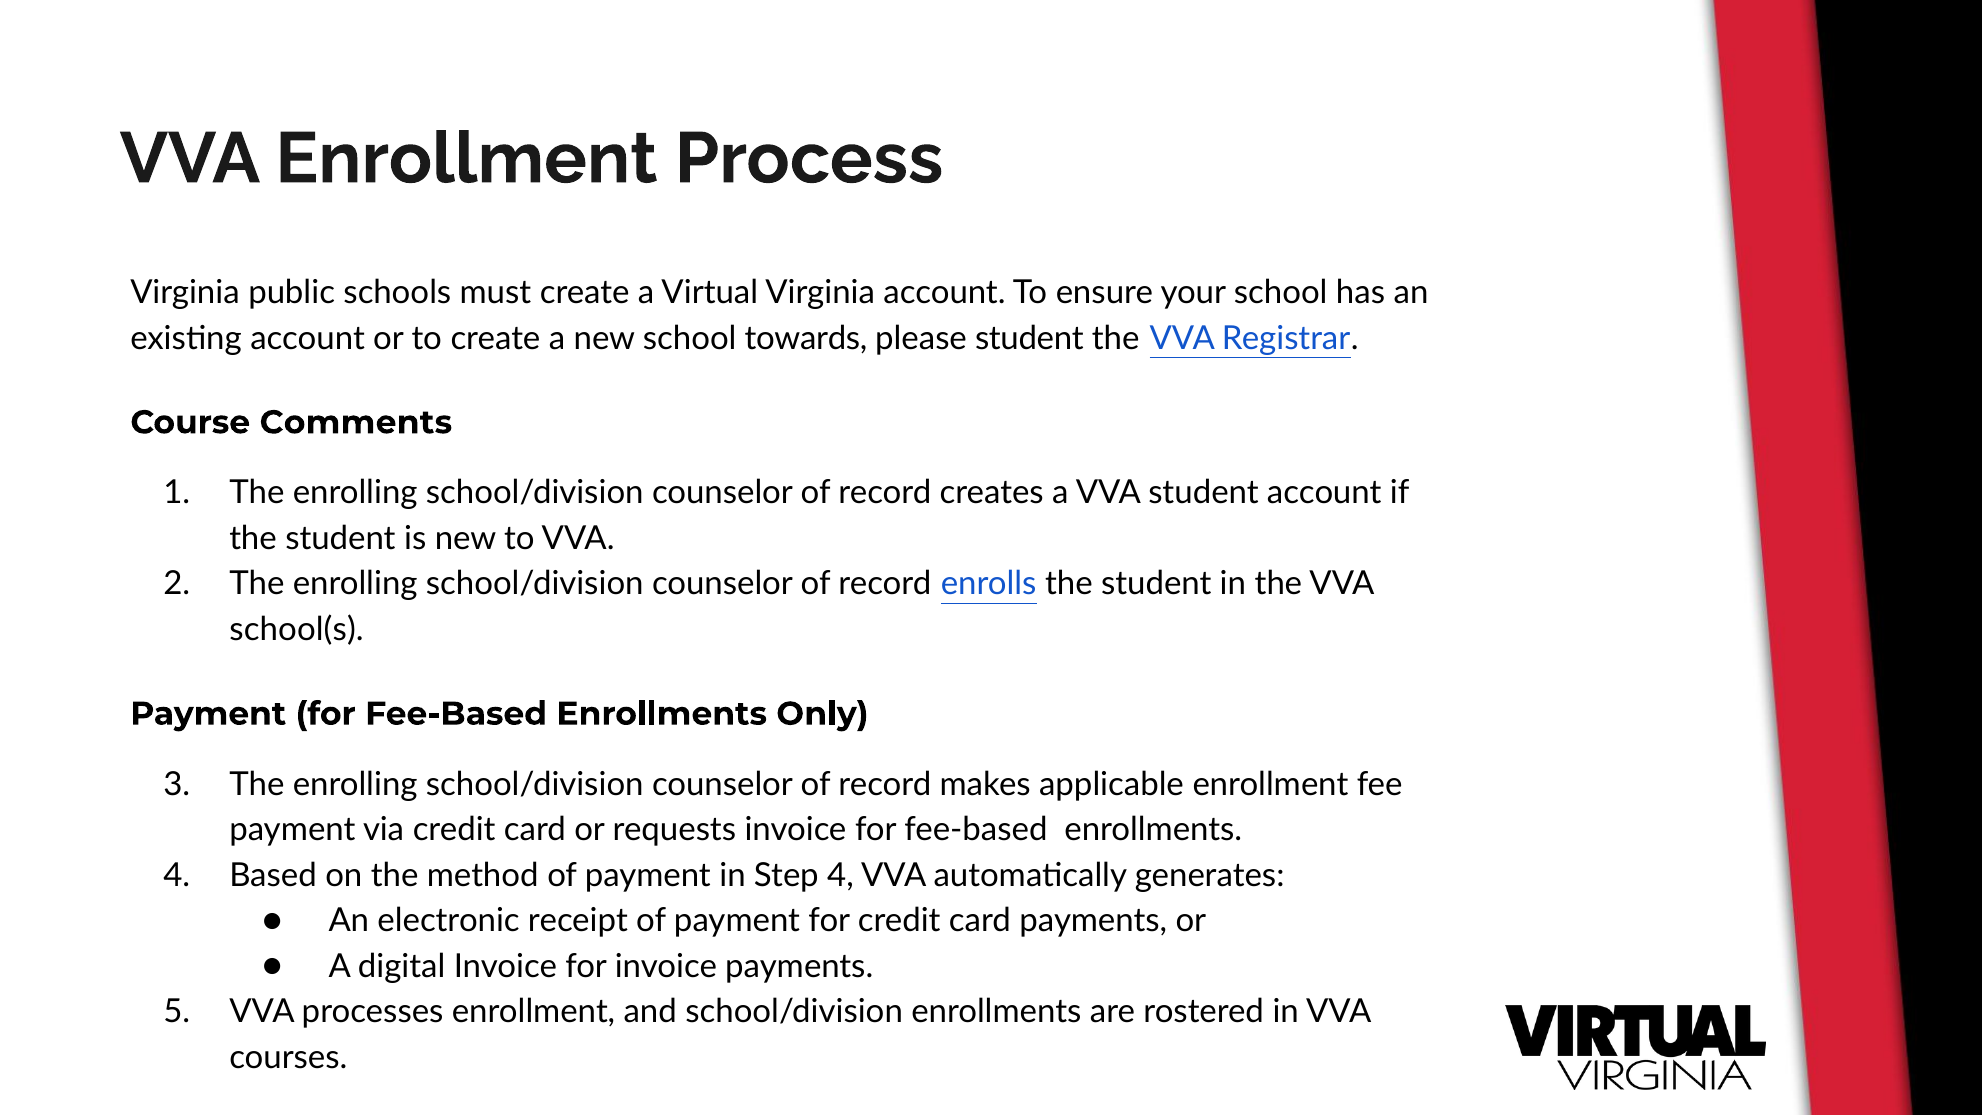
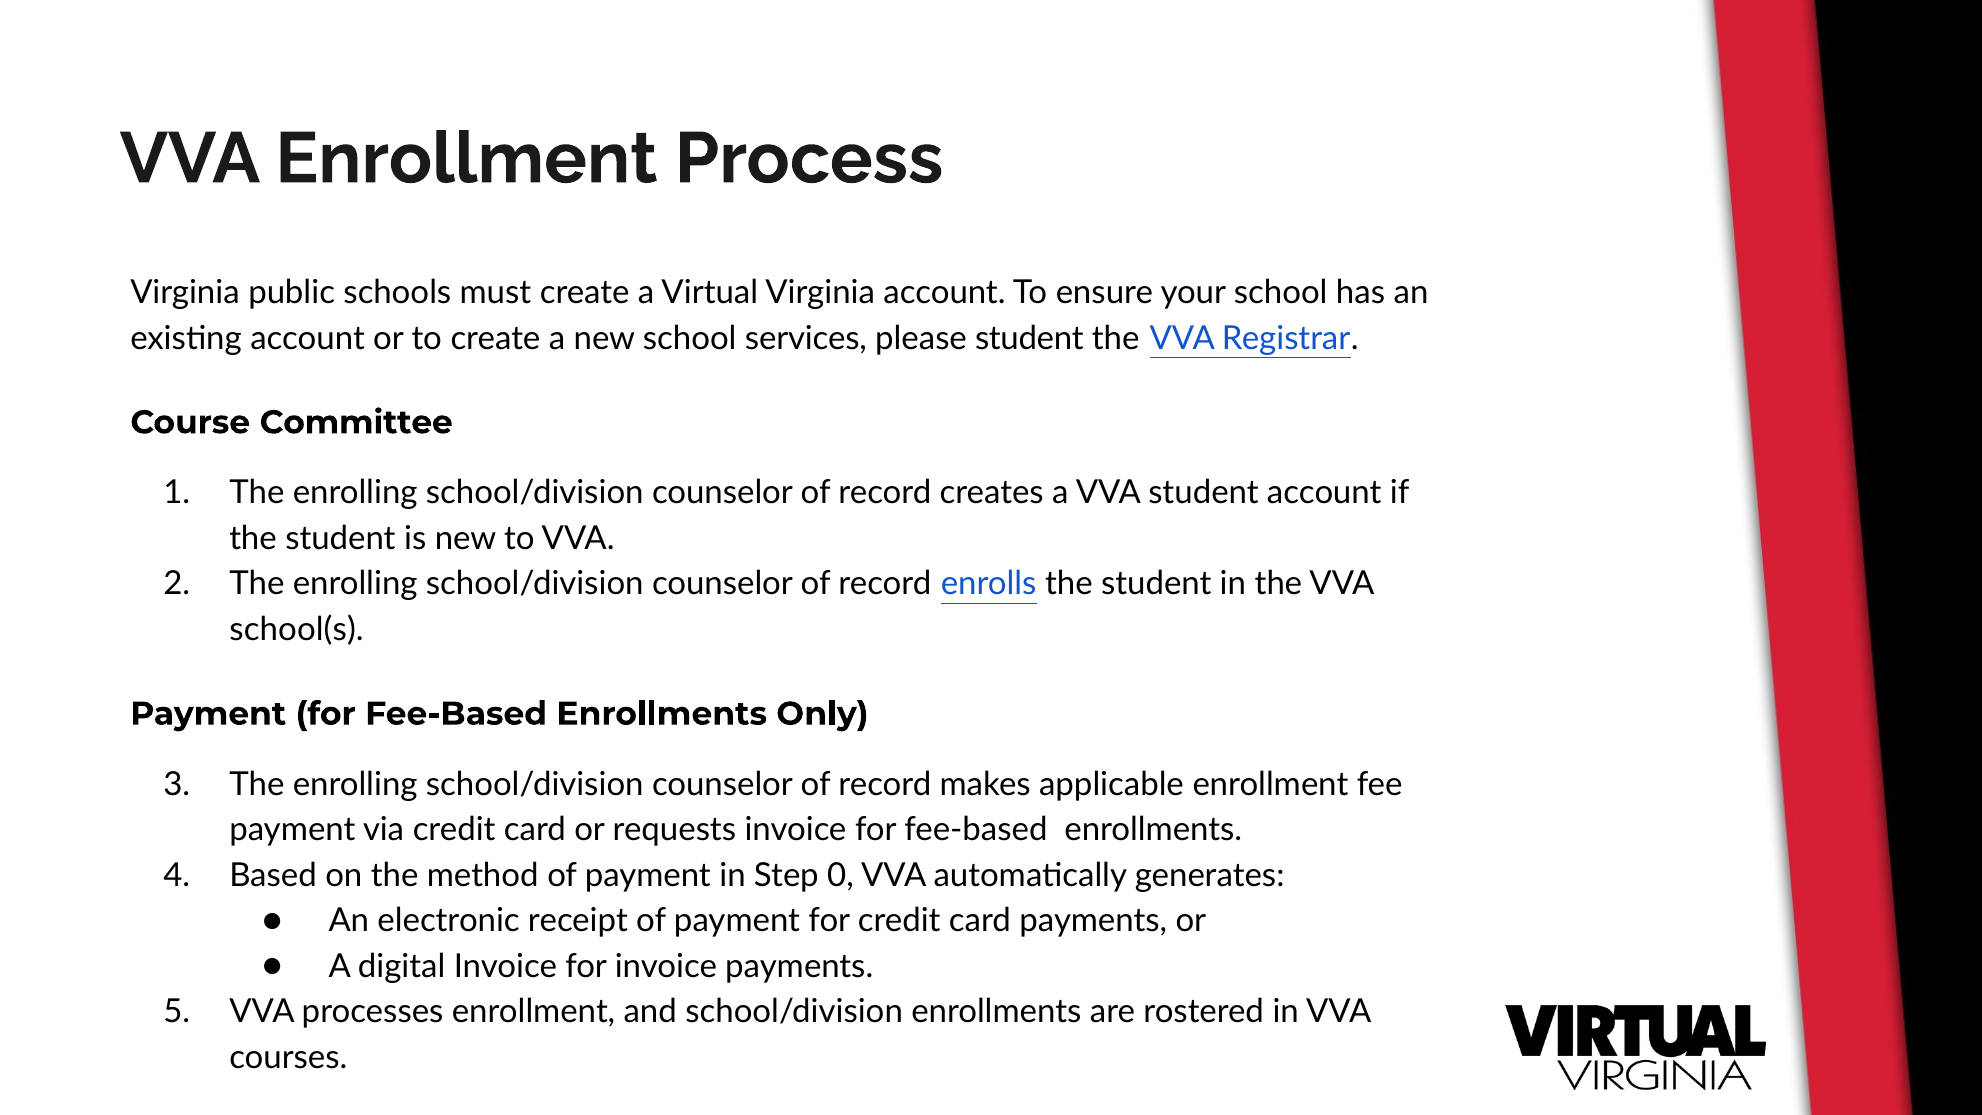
towards: towards -> services (806, 338)
Comments: Comments -> Committee (356, 422)
Step 4: 4 -> 0 (841, 875)
